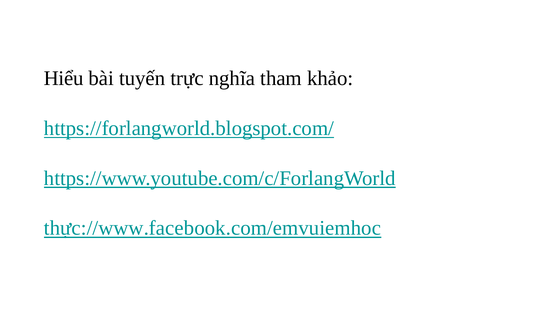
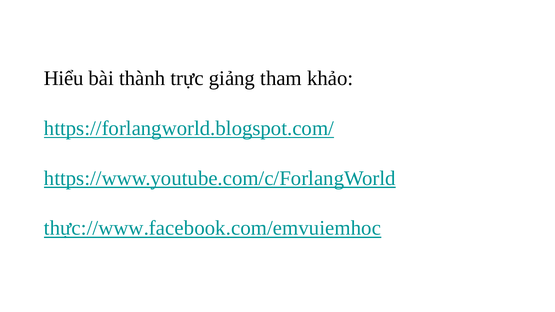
tuyến: tuyến -> thành (142, 78)
nghĩa: nghĩa -> giảng (232, 78)
